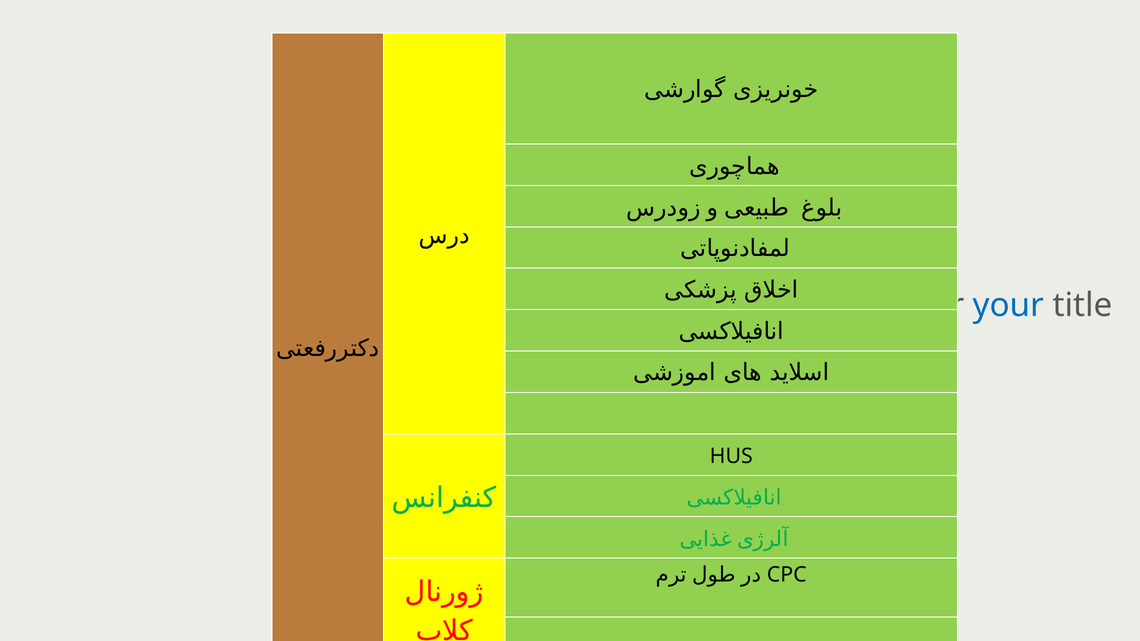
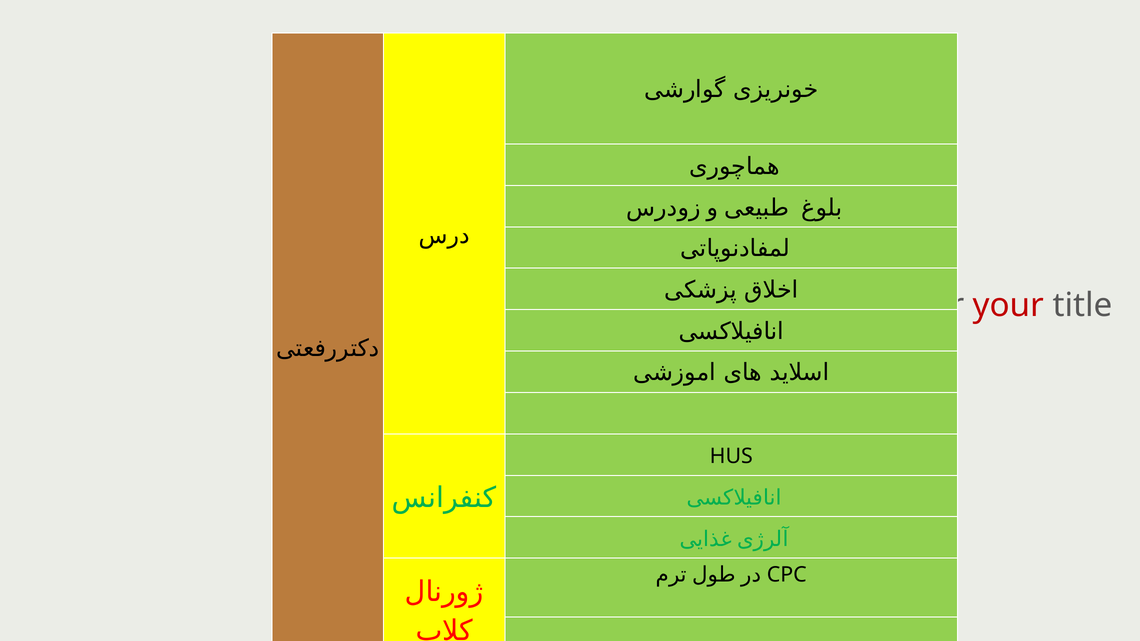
your colour: blue -> red (1009, 305)
